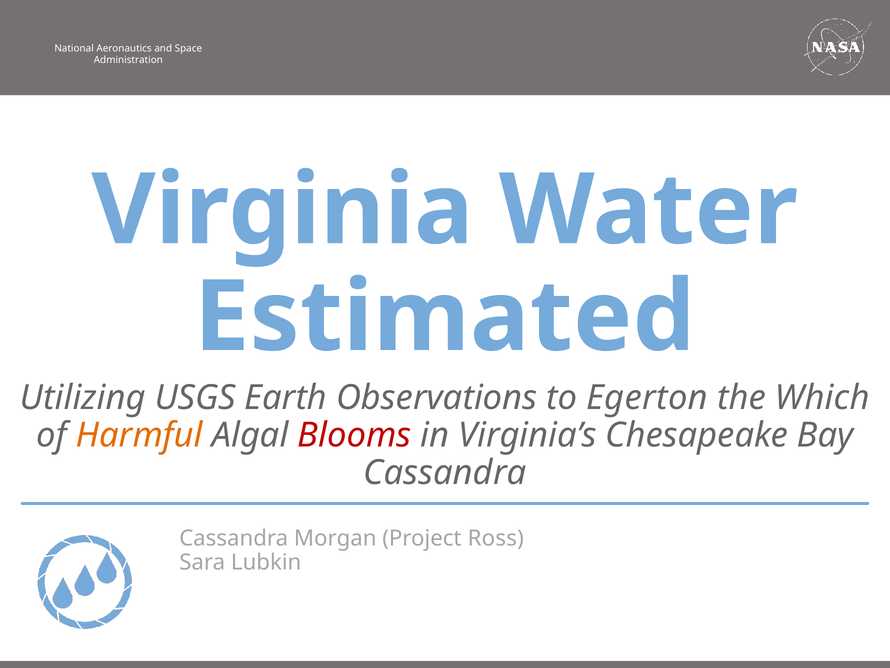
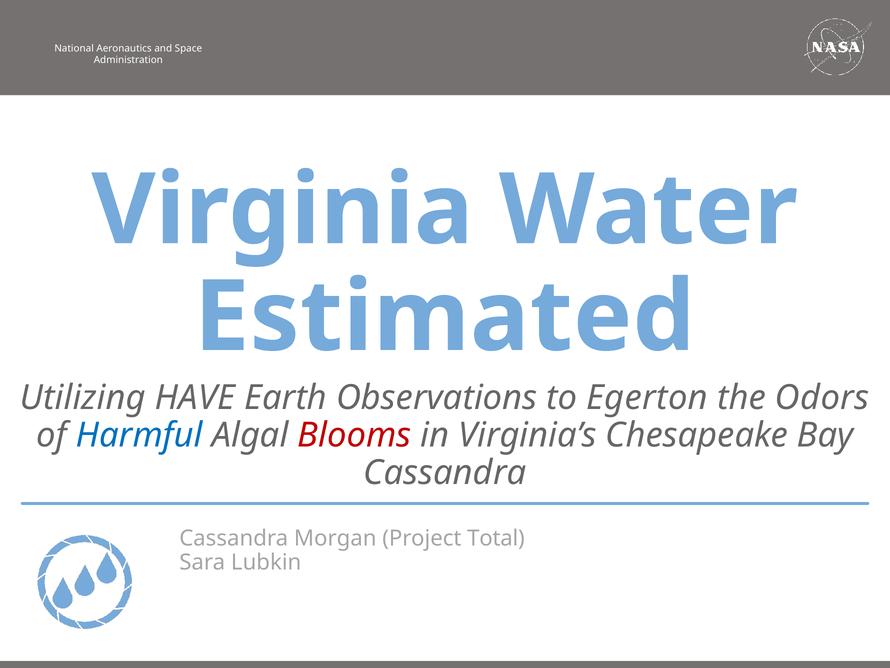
USGS: USGS -> HAVE (195, 398)
Which: Which -> Odors (822, 398)
Harmful colour: orange -> blue (139, 435)
Ross: Ross -> Total (496, 538)
